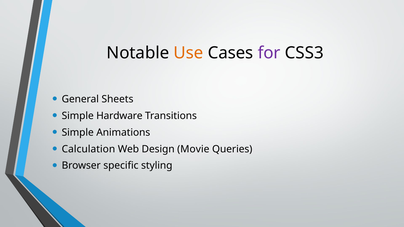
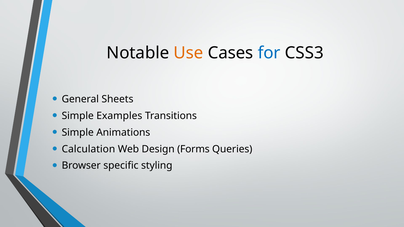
for colour: purple -> blue (269, 53)
Hardware: Hardware -> Examples (119, 116)
Movie: Movie -> Forms (193, 149)
